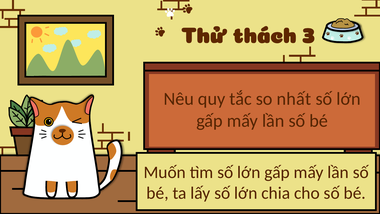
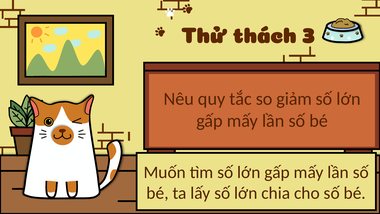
nhất: nhất -> giảm (294, 99)
